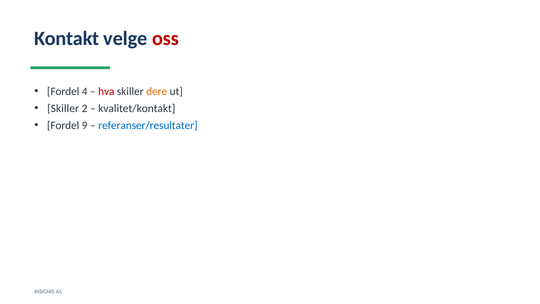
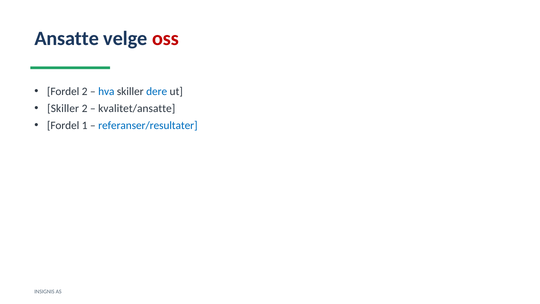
Kontakt: Kontakt -> Ansatte (67, 39)
Fordel 4: 4 -> 2 (85, 91)
hva colour: red -> blue (106, 91)
dere colour: orange -> blue (157, 91)
kvalitet/kontakt: kvalitet/kontakt -> kvalitet/ansatte (137, 108)
9: 9 -> 1 (85, 125)
